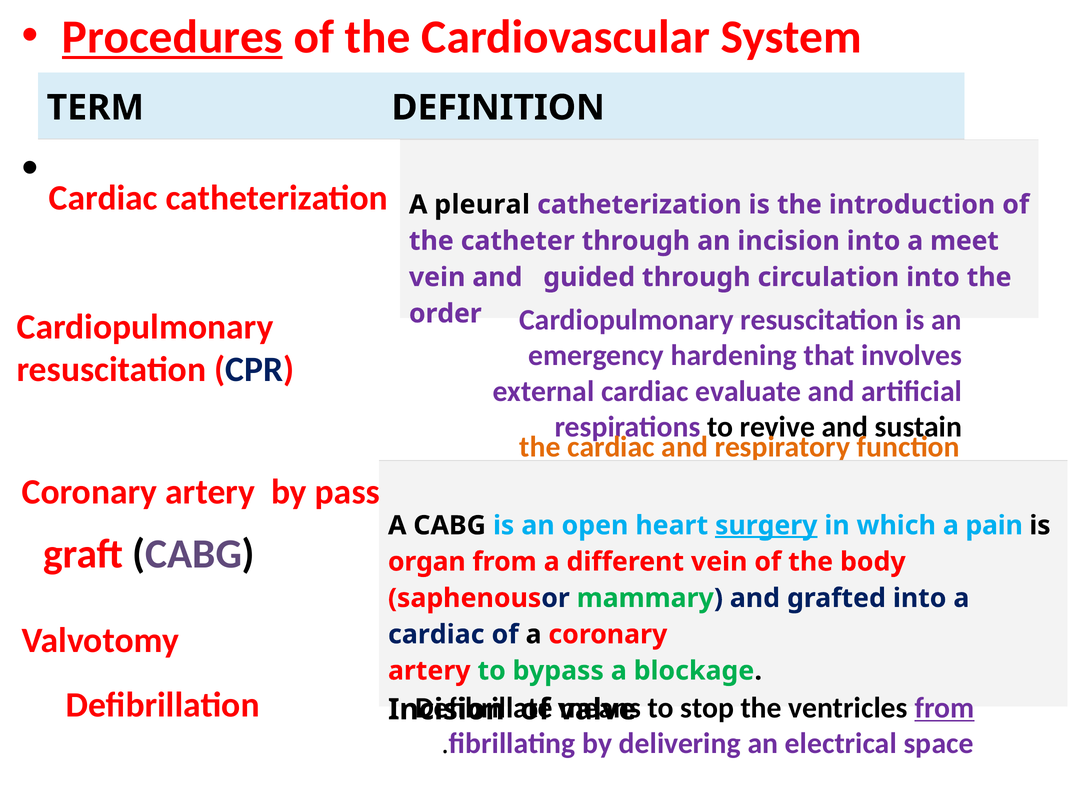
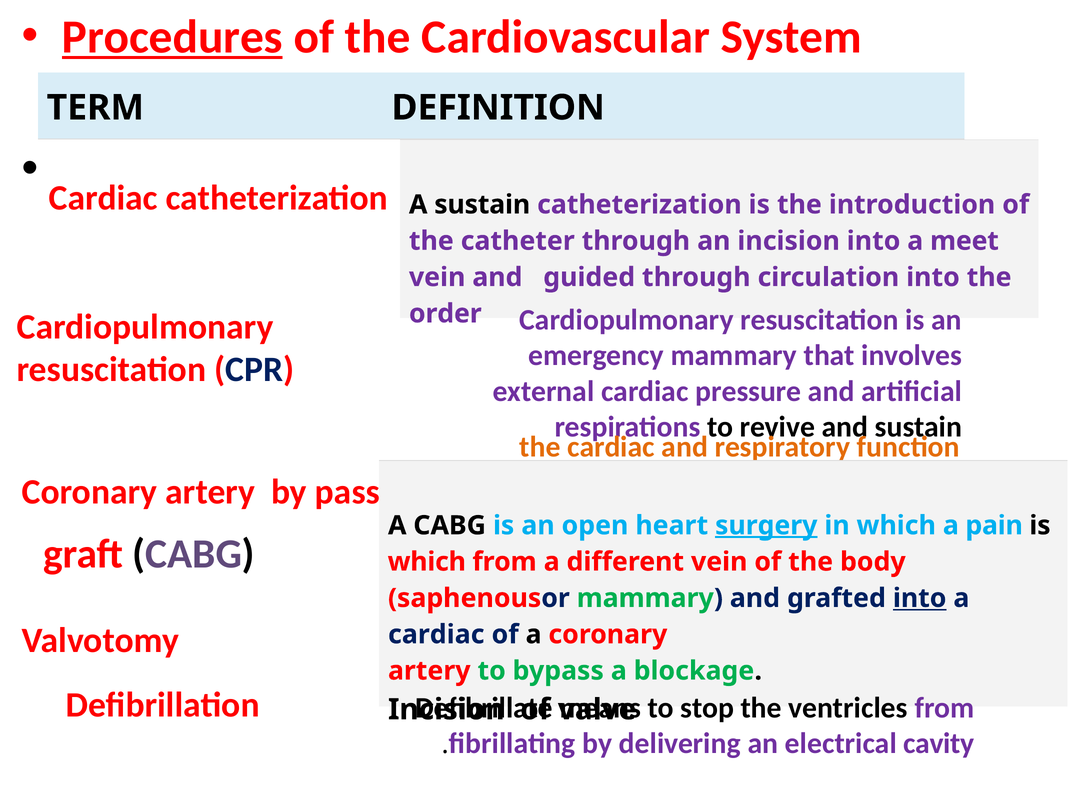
A pleural: pleural -> sustain (482, 205)
emergency hardening: hardening -> mammary (734, 356)
evaluate: evaluate -> pressure (748, 391)
organ: organ -> which (427, 562)
into underline: none -> present (920, 598)
from underline: present -> none (945, 708)
space: space -> cavity (939, 744)
